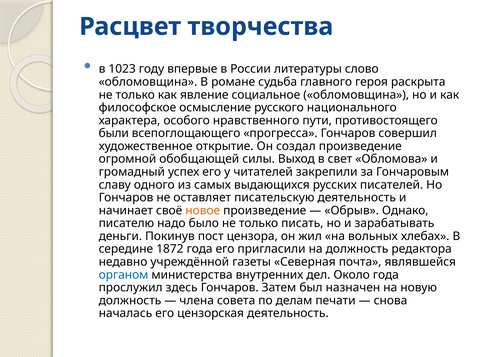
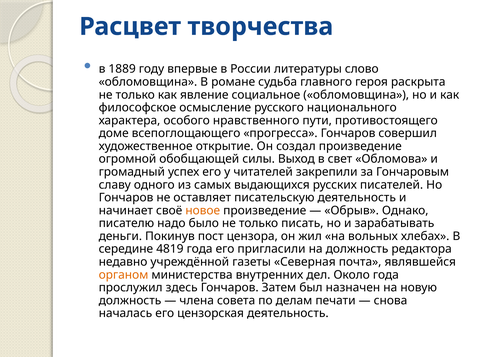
1023: 1023 -> 1889 (122, 69)
были: были -> доме (114, 134)
1872: 1872 -> 4819 (170, 250)
органом colour: blue -> orange (124, 275)
